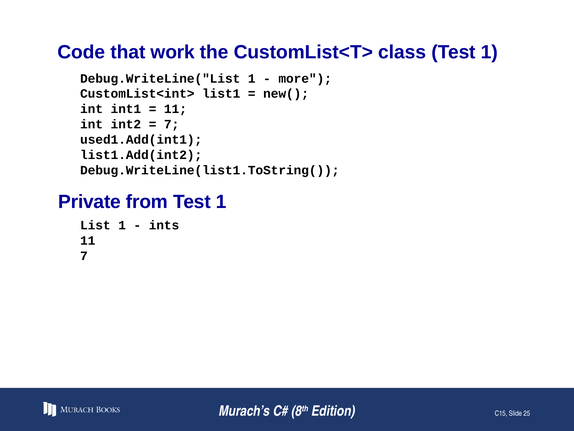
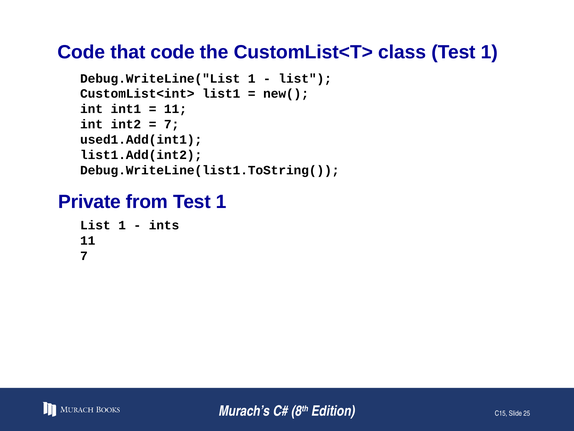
that work: work -> code (173, 52)
more: more -> list (305, 78)
